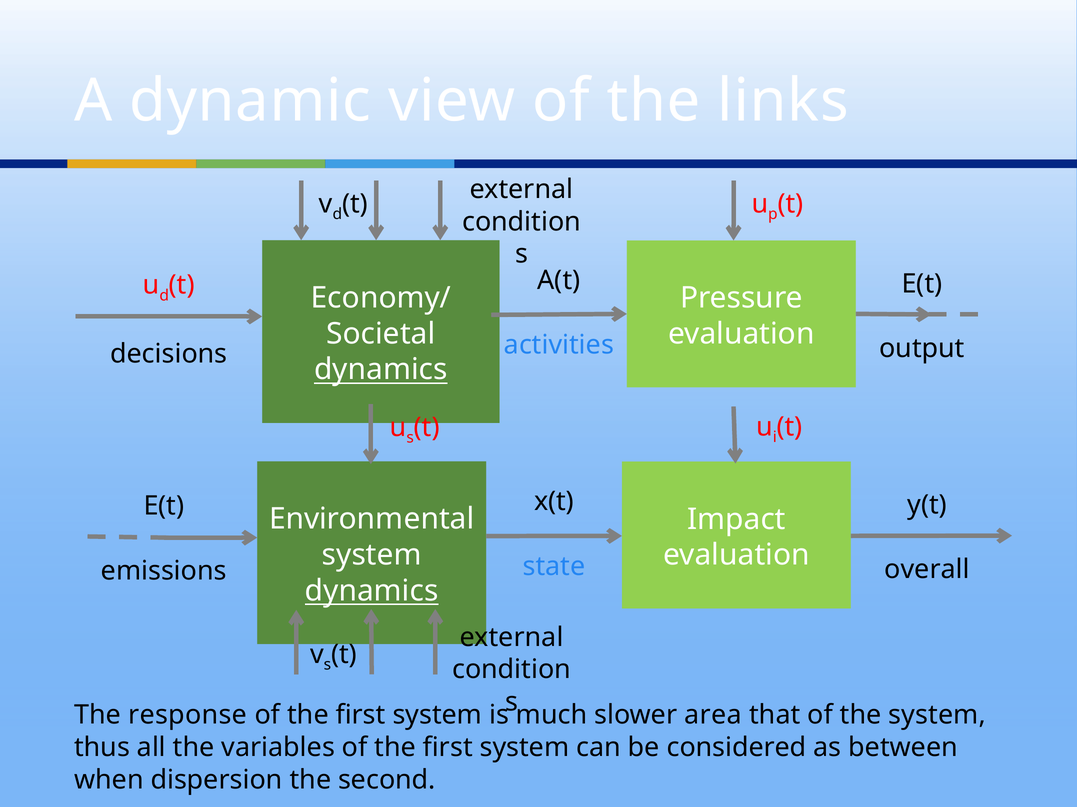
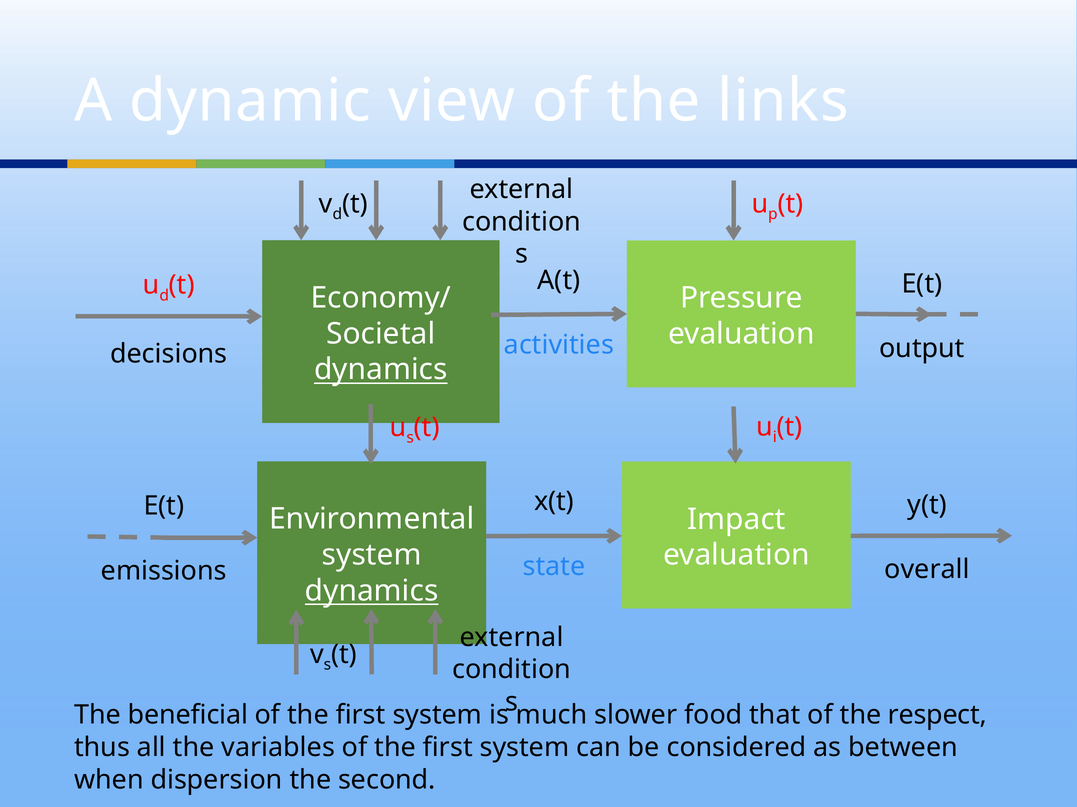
response: response -> beneficial (188, 716)
area: area -> food (713, 716)
the system: system -> respect (937, 716)
